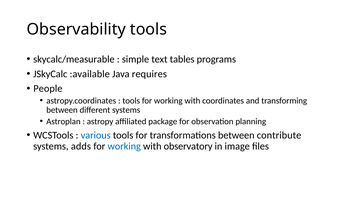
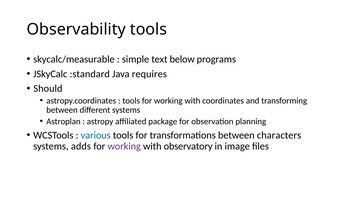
tables: tables -> below (182, 59)
:available: :available -> :standard (90, 74)
People: People -> Should (48, 89)
contribute: contribute -> characters (279, 135)
working colour: blue -> purple (124, 146)
